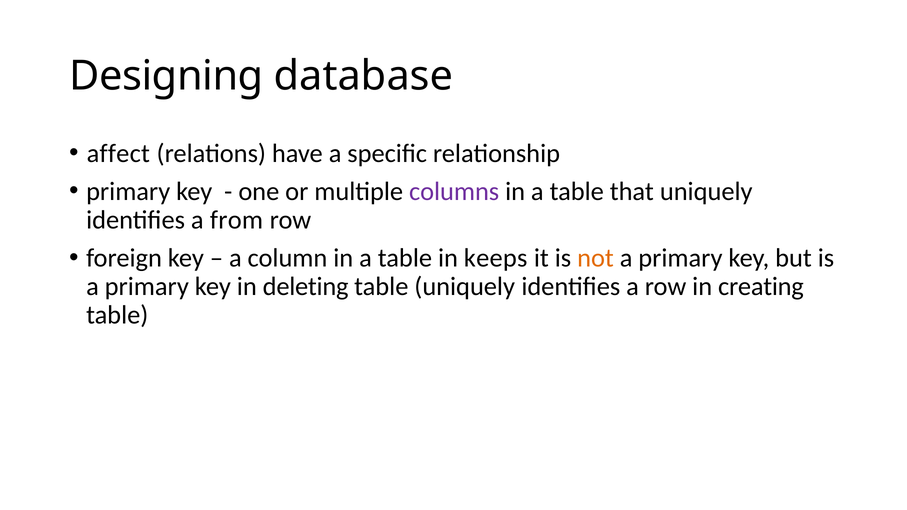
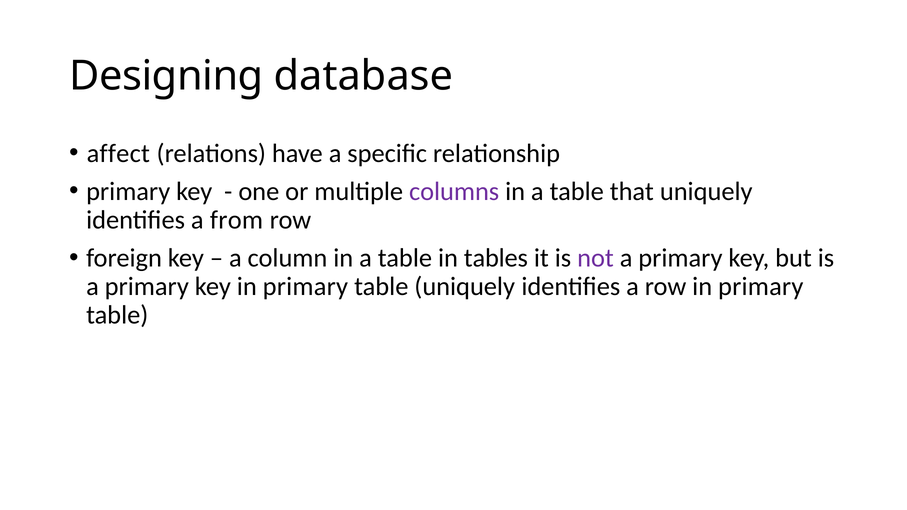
keeps: keeps -> tables (496, 258)
not colour: orange -> purple (595, 258)
key in deleting: deleting -> primary (305, 287)
row in creating: creating -> primary (761, 287)
